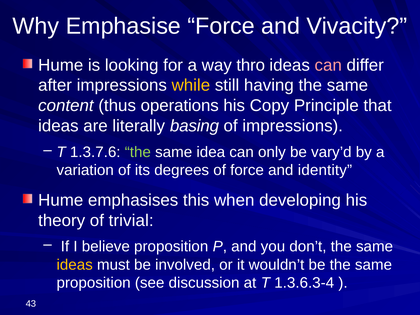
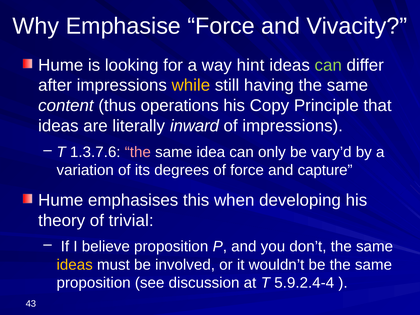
thro: thro -> hint (251, 65)
can colour: pink -> light green (328, 65)
basing: basing -> inward (194, 126)
the colour: light green -> pink (138, 152)
identity: identity -> capture (325, 170)
1.3.6.3-4: 1.3.6.3-4 -> 5.9.2.4-4 (304, 283)
